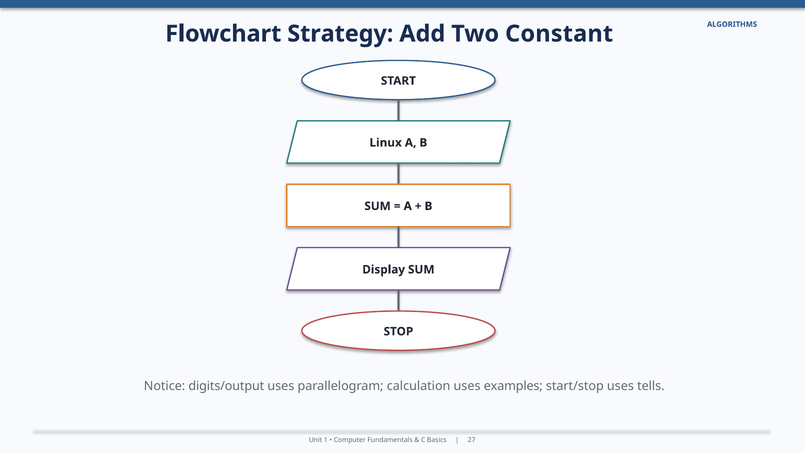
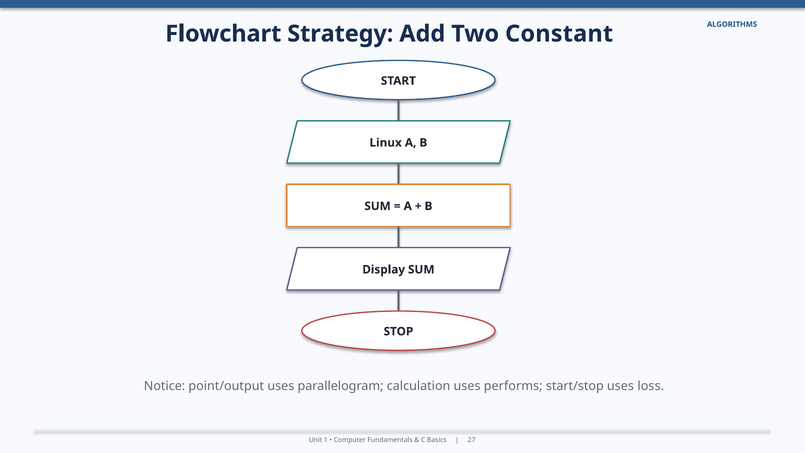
digits/output: digits/output -> point/output (226, 386)
examples: examples -> performs (513, 386)
tells: tells -> loss (651, 386)
